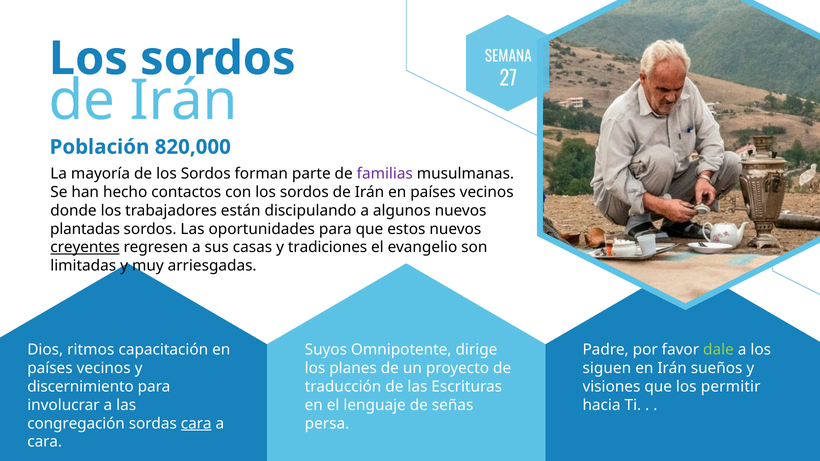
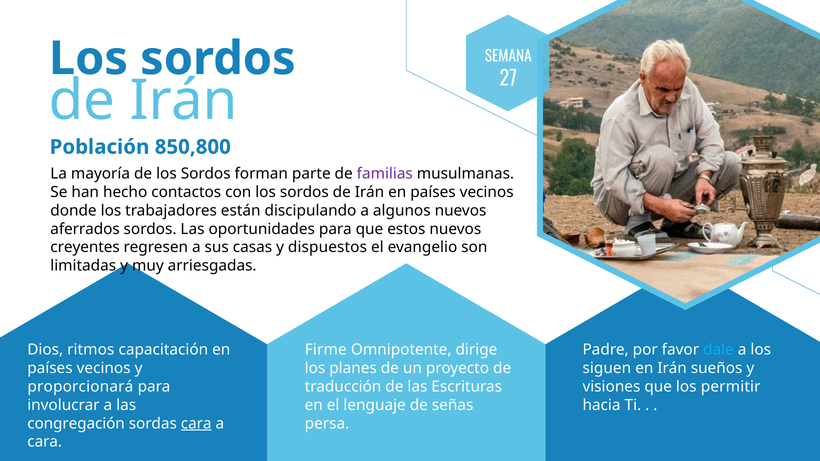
820,000: 820,000 -> 850,800 (193, 147)
plantadas: plantadas -> aferrados (85, 229)
creyentes underline: present -> none (85, 248)
tradiciones: tradiciones -> dispuestos (327, 248)
Suyos: Suyos -> Firme (326, 350)
dale colour: light green -> light blue (718, 350)
discernimiento: discernimiento -> proporcionará (80, 387)
